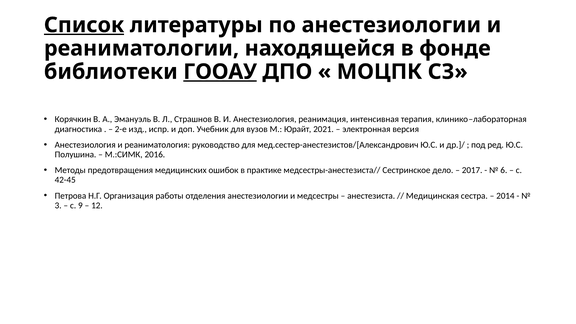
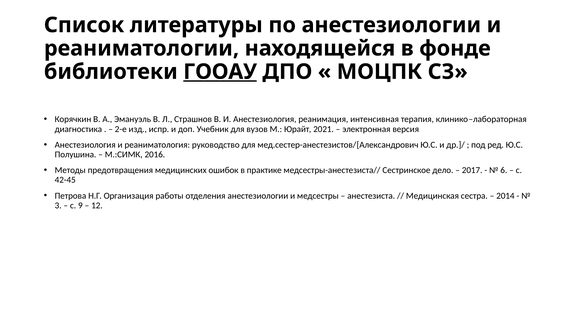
Список underline: present -> none (84, 25)
